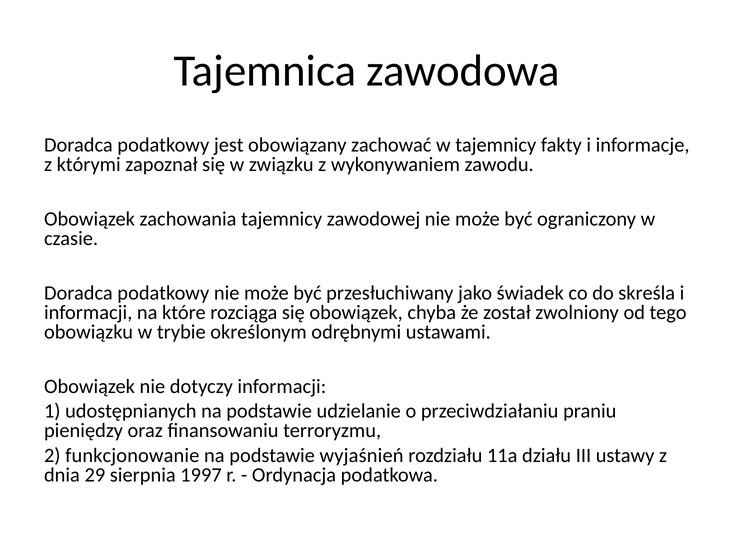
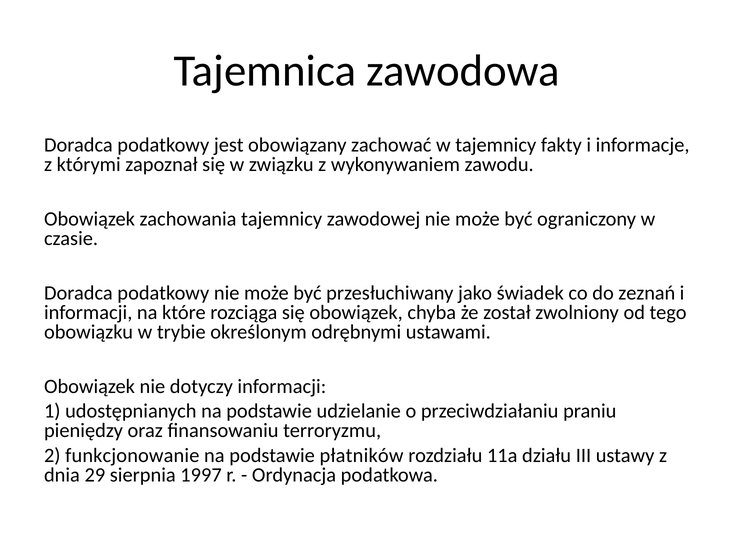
skreśla: skreśla -> zeznań (647, 293)
wyjaśnień: wyjaśnień -> płatników (362, 456)
